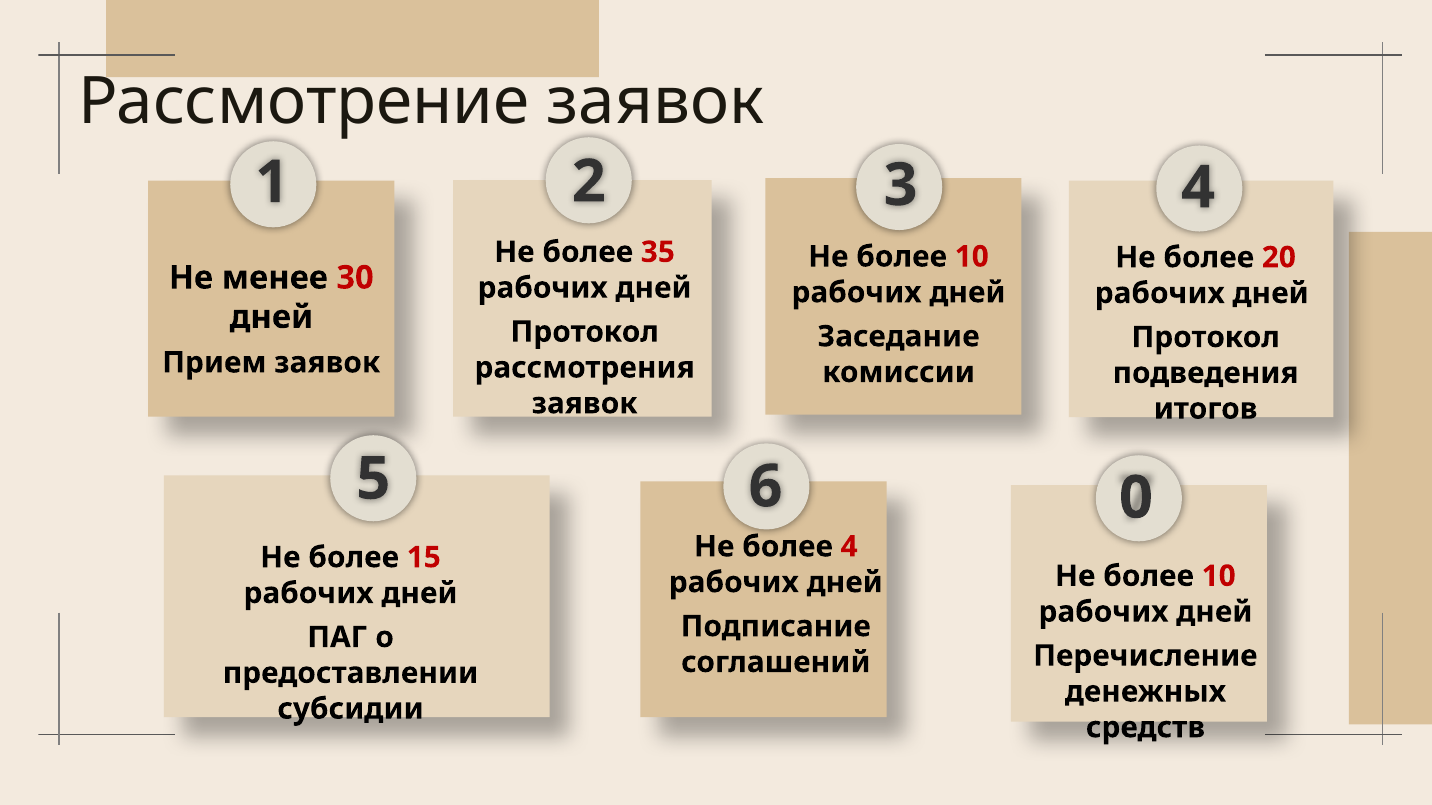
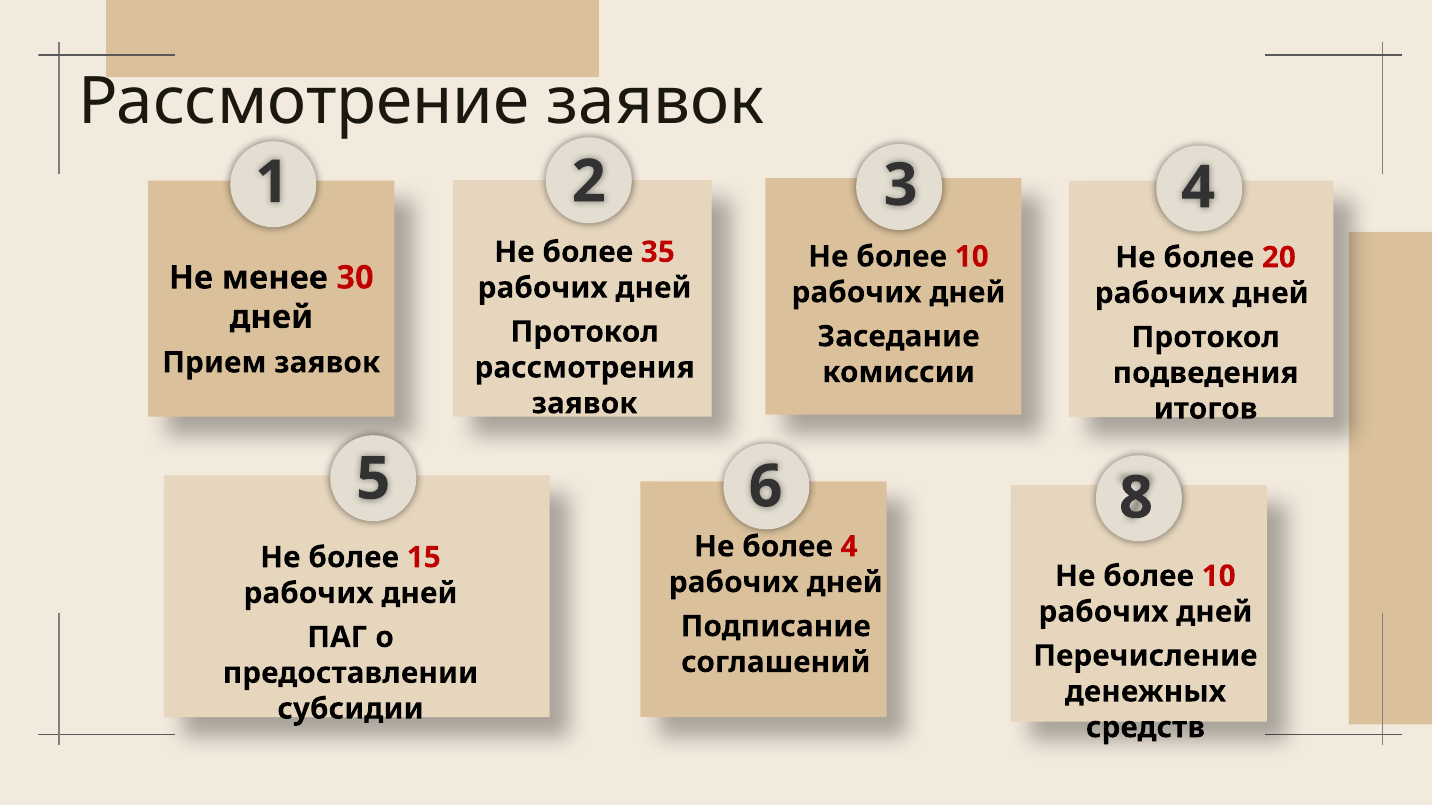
0: 0 -> 8 (1136, 498)
